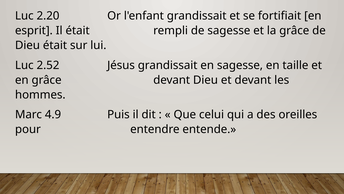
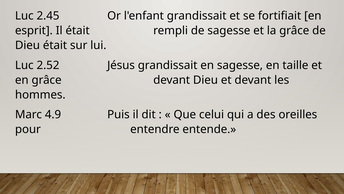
2.20: 2.20 -> 2.45 (48, 16)
